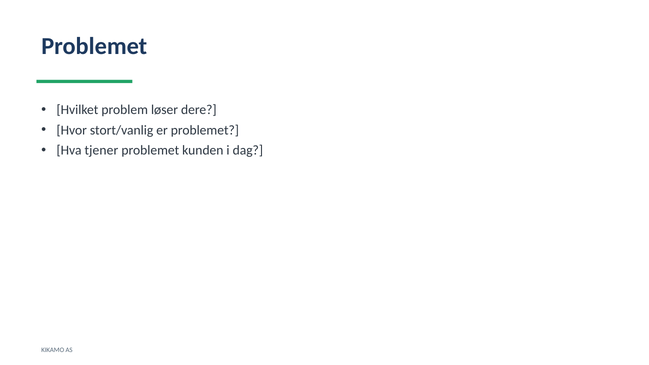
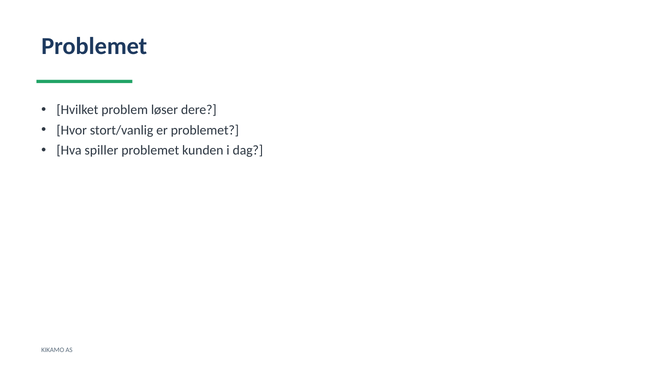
tjener: tjener -> spiller (101, 151)
